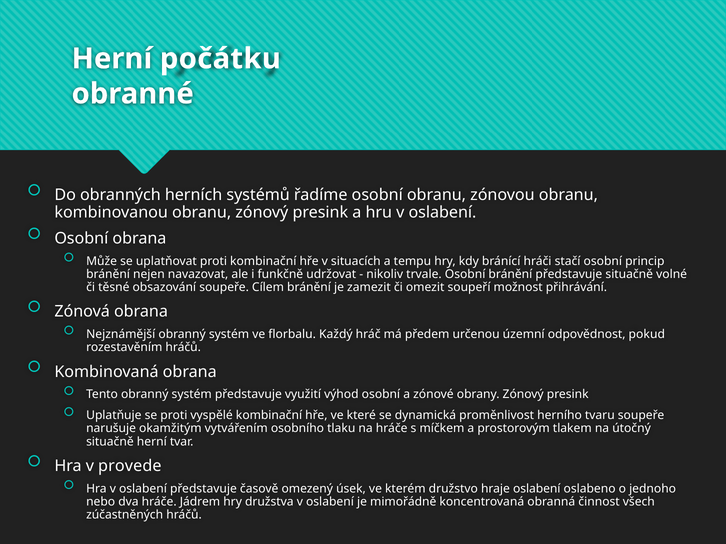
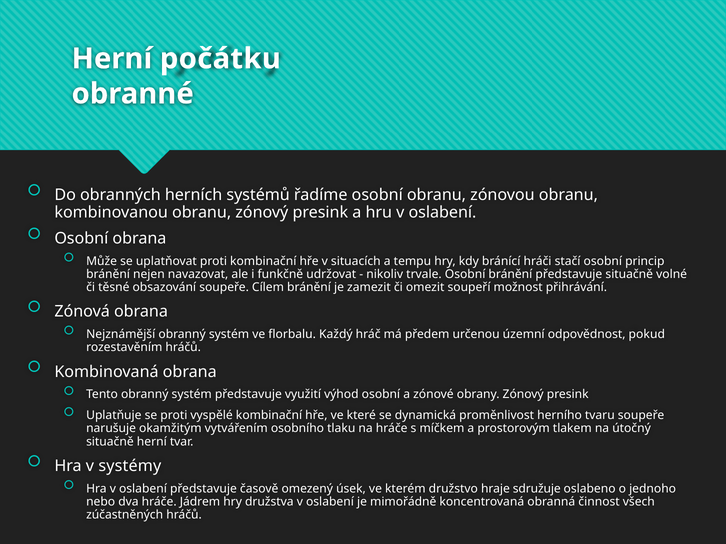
provede: provede -> systémy (130, 466)
hraje oslabení: oslabení -> sdružuje (537, 489)
